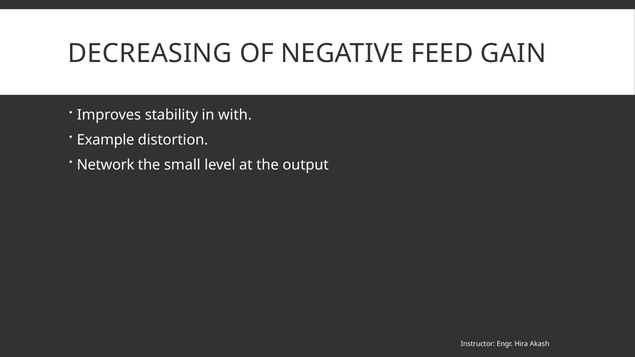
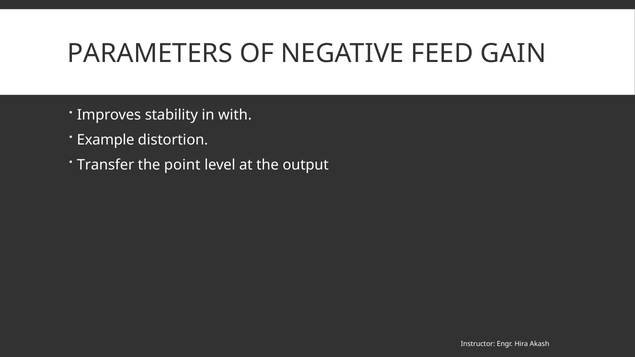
DECREASING: DECREASING -> PARAMETERS (150, 53)
Network: Network -> Transfer (106, 165)
small: small -> point (182, 165)
